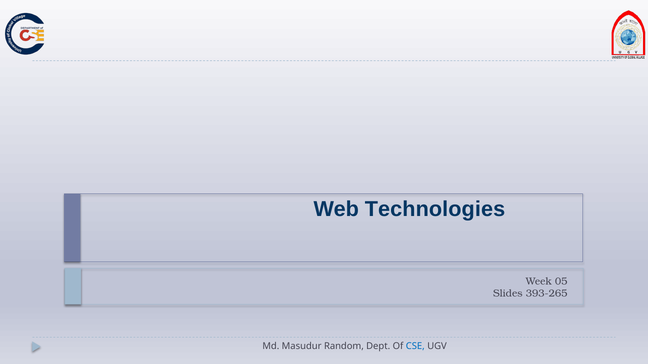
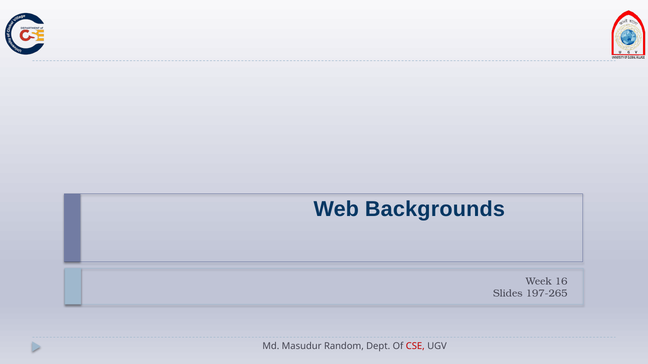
Technologies: Technologies -> Backgrounds (435, 209)
05: 05 -> 16 (561, 282)
393-265: 393-265 -> 197-265 (547, 294)
CSE colour: blue -> red (415, 346)
